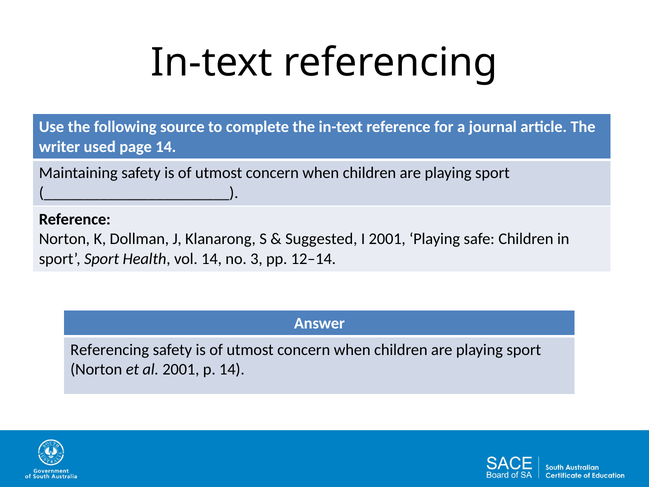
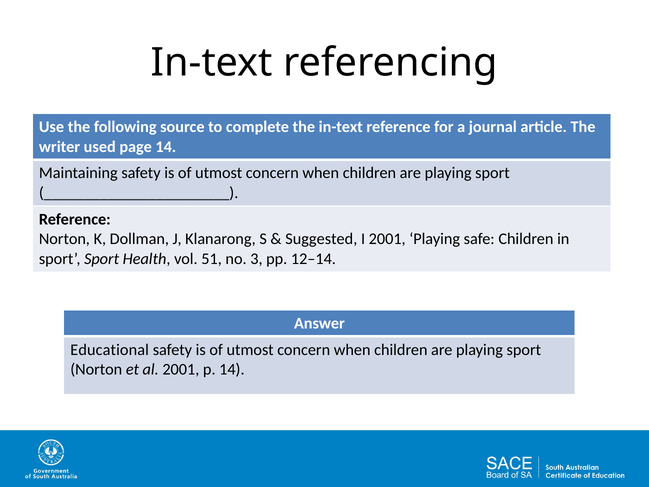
vol 14: 14 -> 51 (212, 259)
Referencing: Referencing -> Educational (110, 349)
